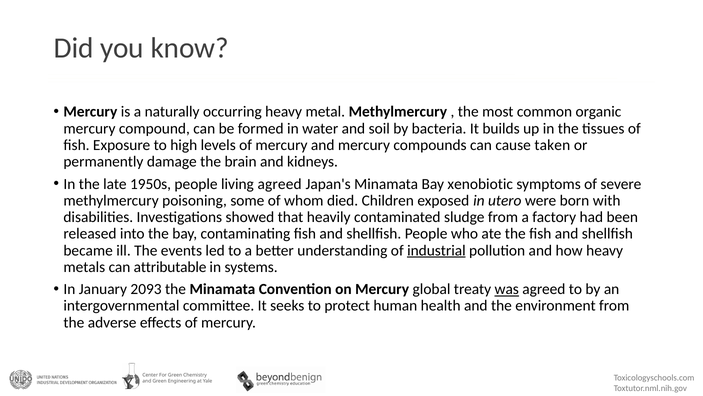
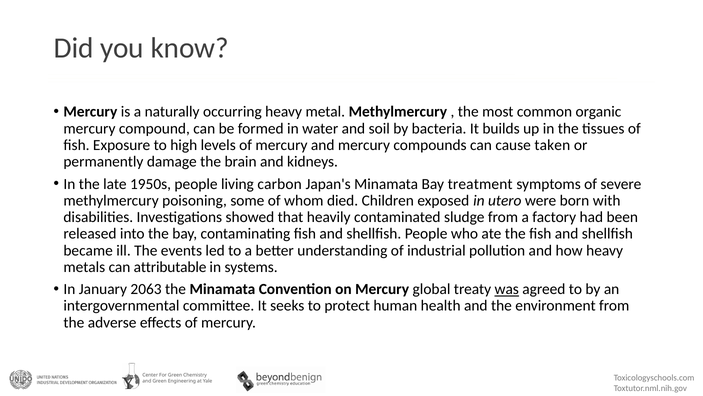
living agreed: agreed -> carbon (280, 184)
xenobiotic: xenobiotic -> treatment (480, 184)
industrial underline: present -> none (436, 250)
2093: 2093 -> 2063 (146, 289)
